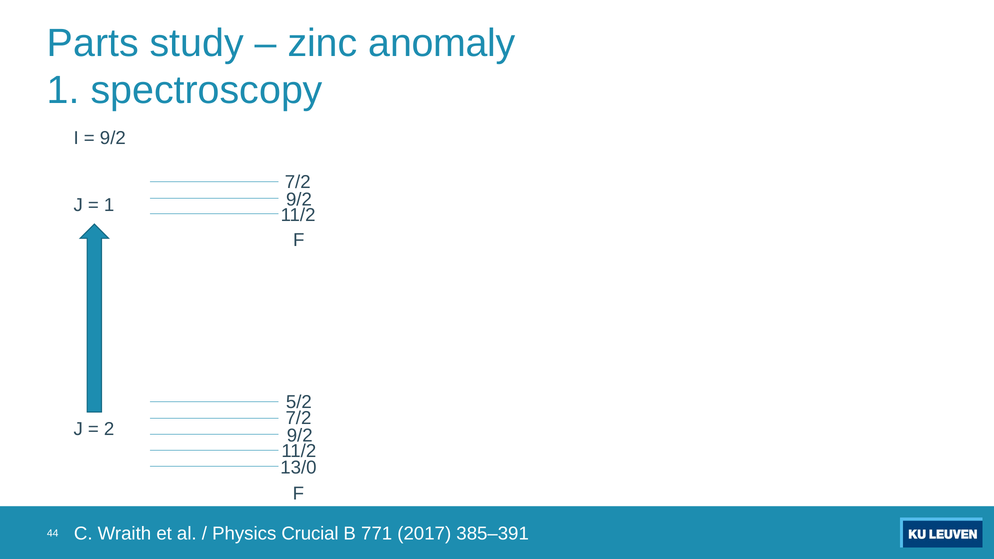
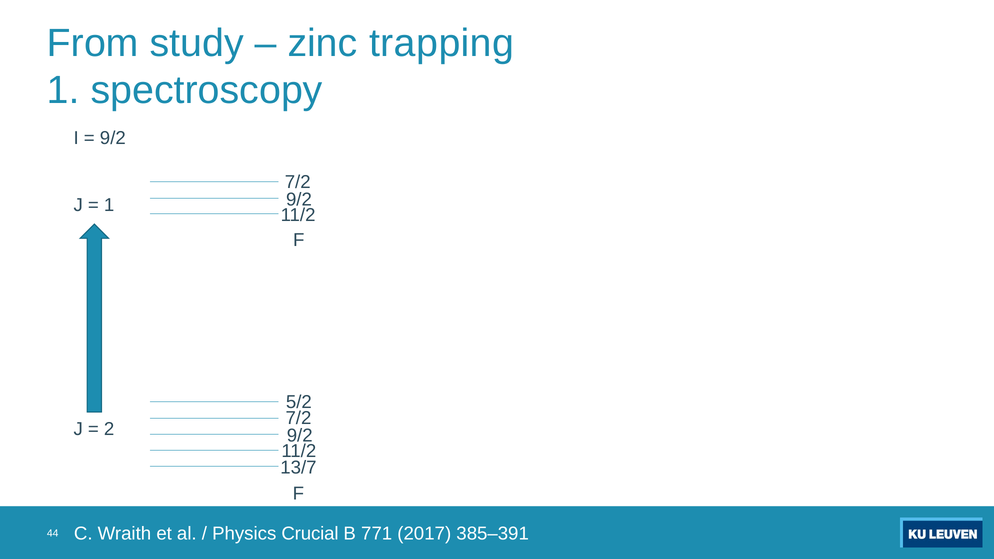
Parts: Parts -> From (93, 43)
anomaly: anomaly -> trapping (442, 43)
13/0: 13/0 -> 13/7 (298, 468)
